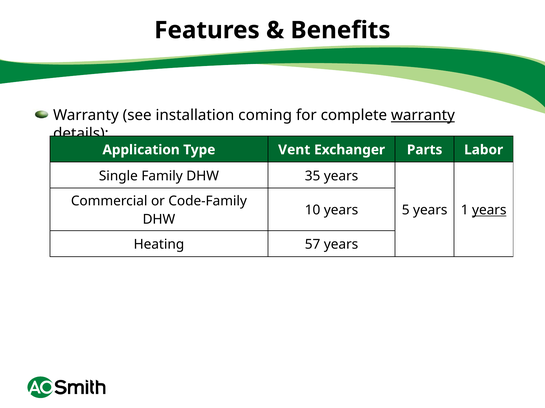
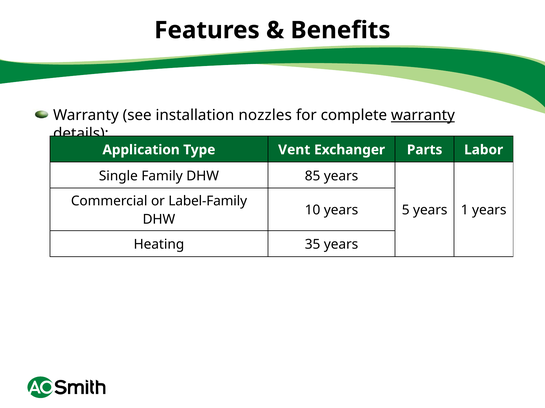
coming: coming -> nozzles (265, 116)
35: 35 -> 85 (313, 176)
Code-Family: Code-Family -> Label-Family (208, 201)
years underline: present -> none (489, 210)
57: 57 -> 35 (313, 245)
